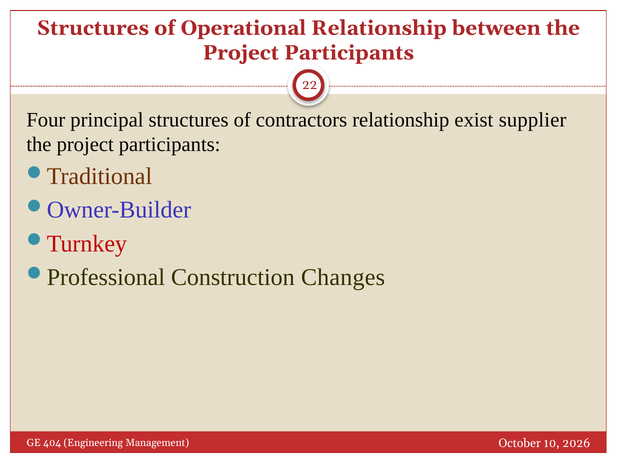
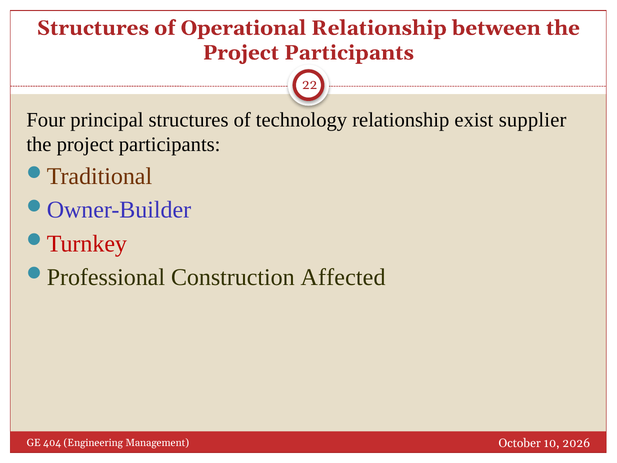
contractors: contractors -> technology (302, 120)
Changes: Changes -> Affected (343, 277)
